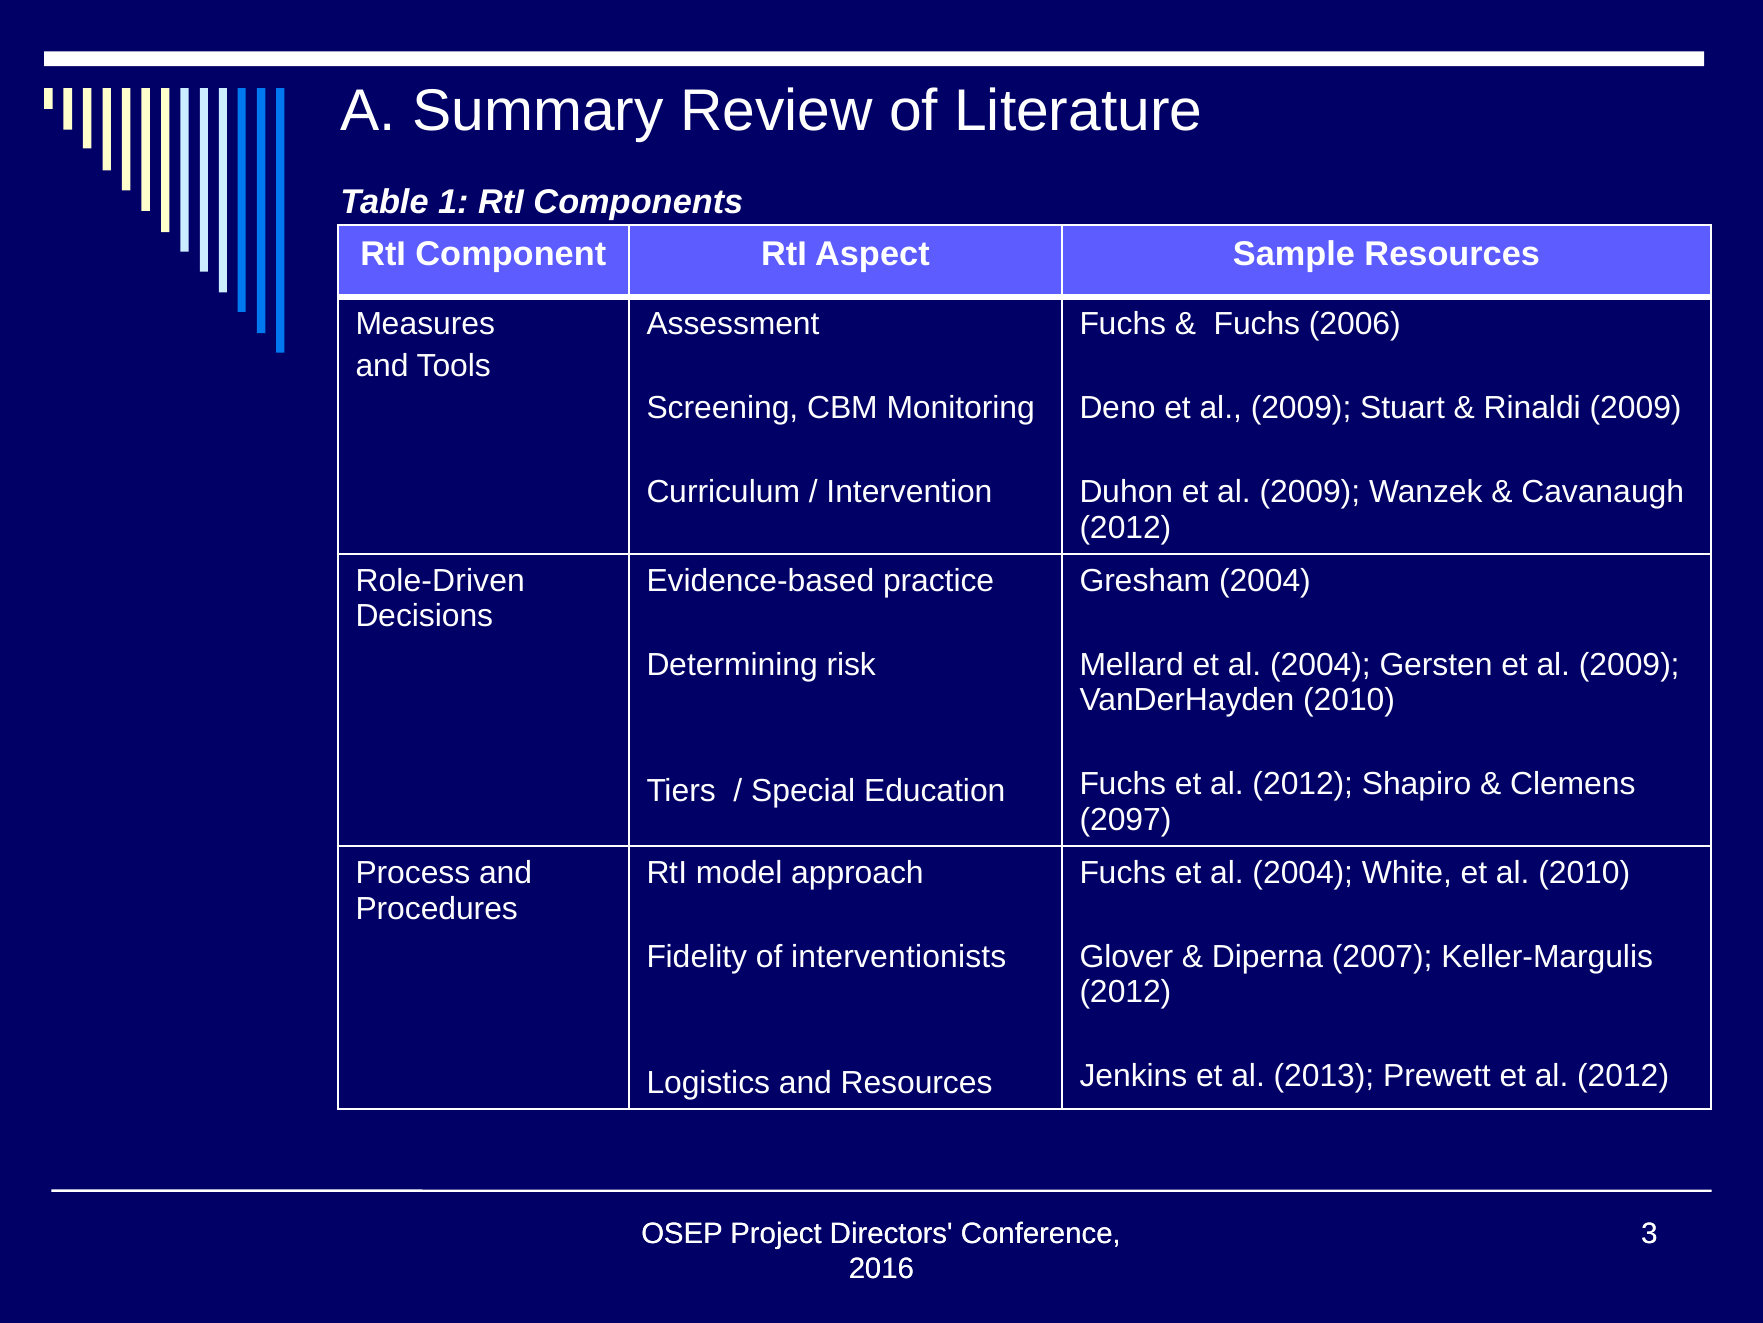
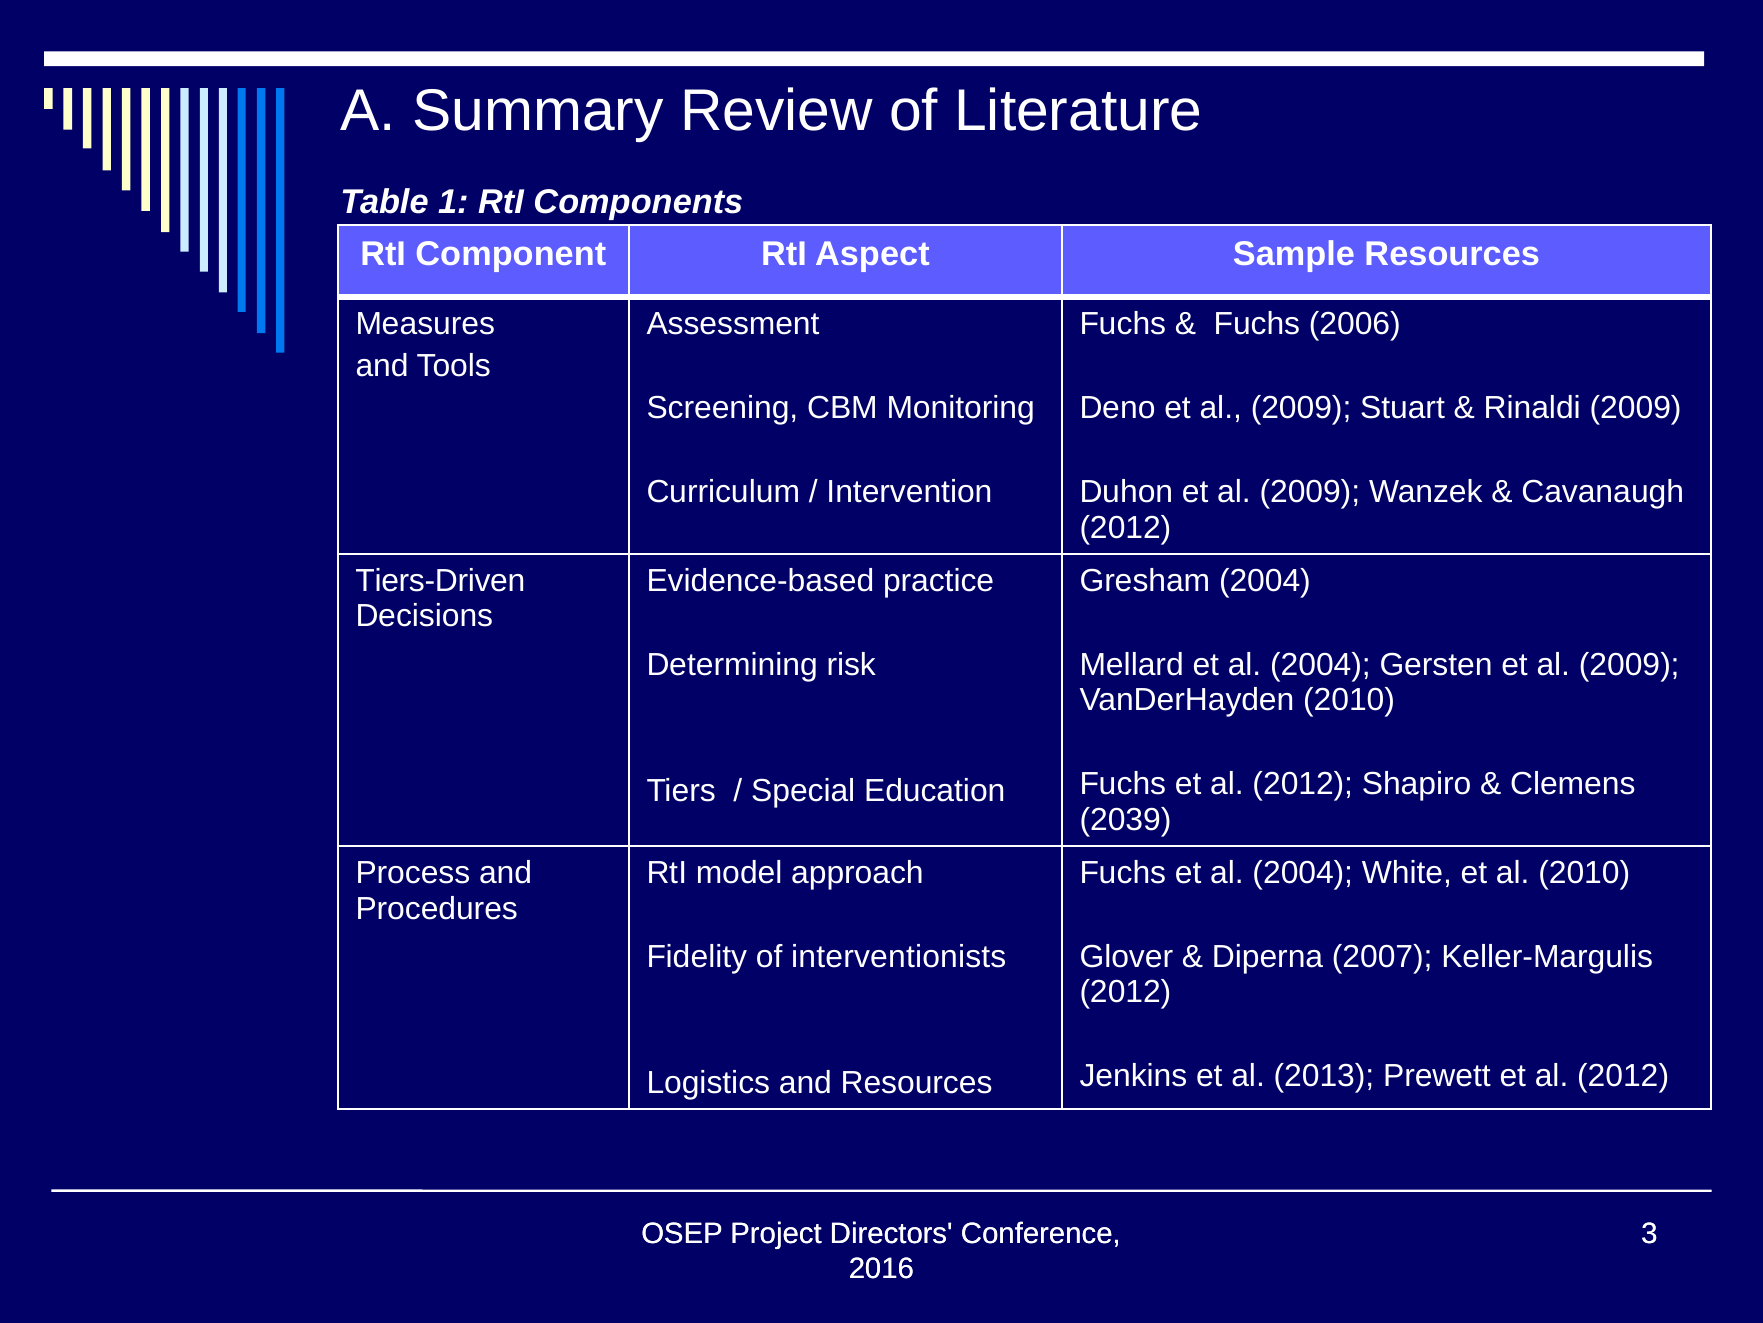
Role-Driven: Role-Driven -> Tiers-Driven (440, 580)
2097: 2097 -> 2039 (1125, 819)
